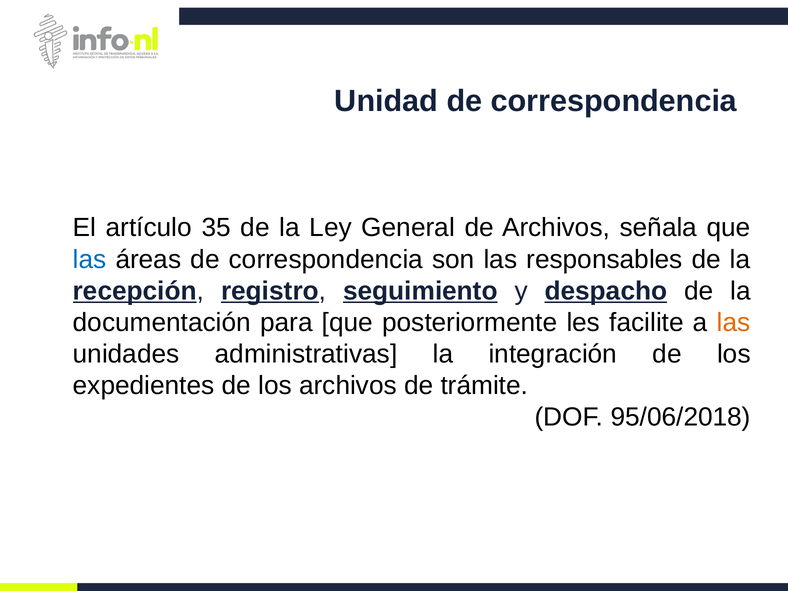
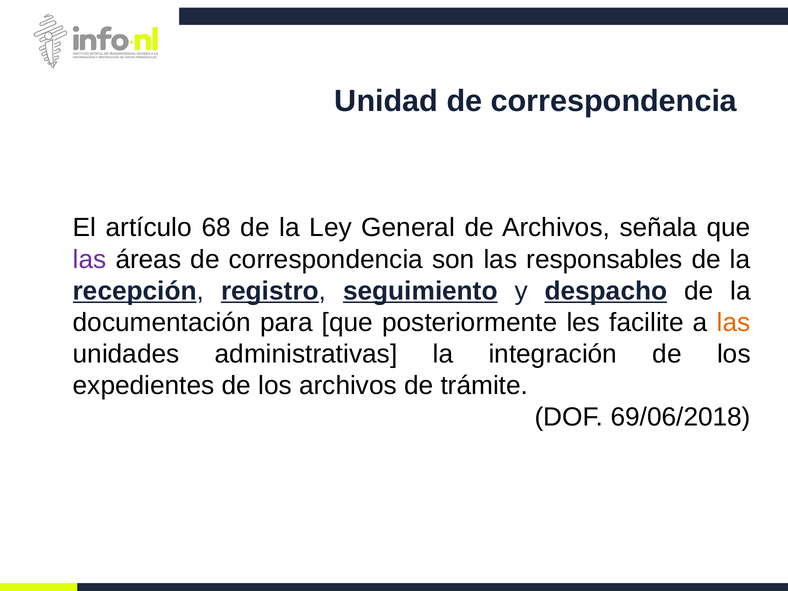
35: 35 -> 68 (216, 228)
las colour: blue -> purple (90, 259)
95/06/2018: 95/06/2018 -> 69/06/2018 (681, 417)
